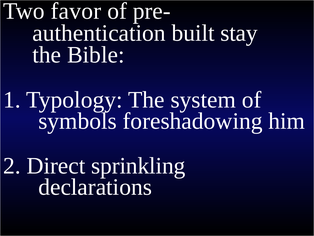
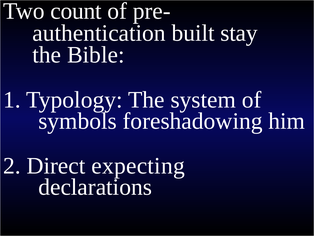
favor: favor -> count (76, 11)
sprinkling: sprinkling -> expecting (138, 165)
